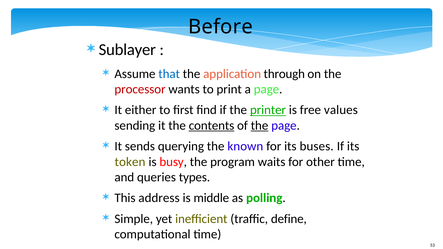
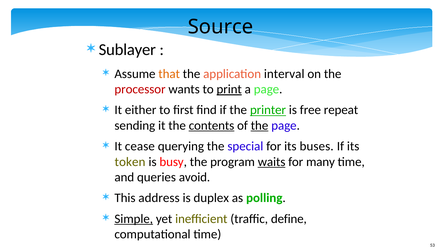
Before: Before -> Source (221, 27)
that colour: blue -> orange (169, 74)
through: through -> interval (284, 74)
print underline: none -> present (229, 89)
values: values -> repeat (341, 110)
sends: sends -> cease (140, 146)
known: known -> special (245, 146)
waits underline: none -> present (272, 162)
other: other -> many (320, 162)
types: types -> avoid (195, 177)
middle: middle -> duplex (211, 198)
Simple underline: none -> present (134, 219)
